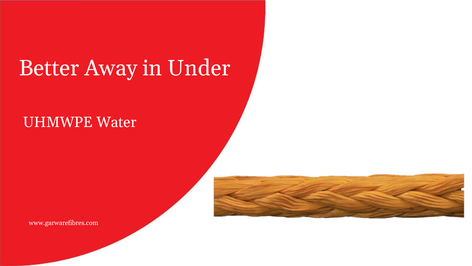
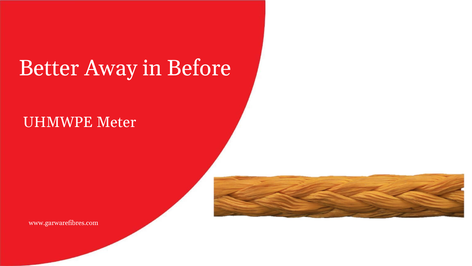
Under: Under -> Before (199, 68)
Water: Water -> Meter (116, 122)
